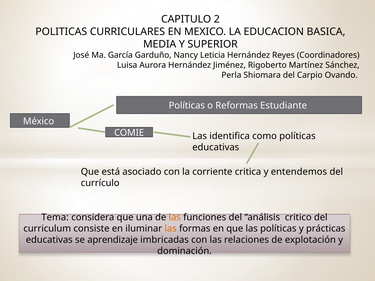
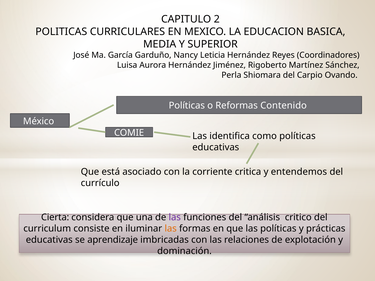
Estudiante: Estudiante -> Contenido (284, 106)
Tema: Tema -> Cierta (55, 217)
las colour: orange -> purple (175, 217)
